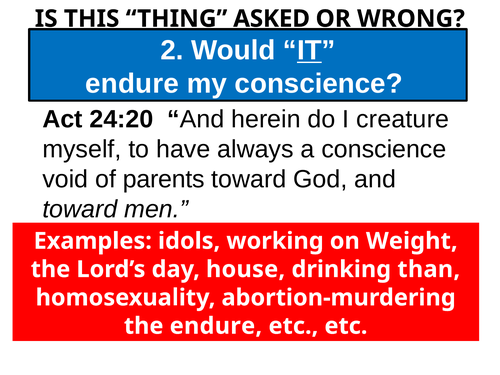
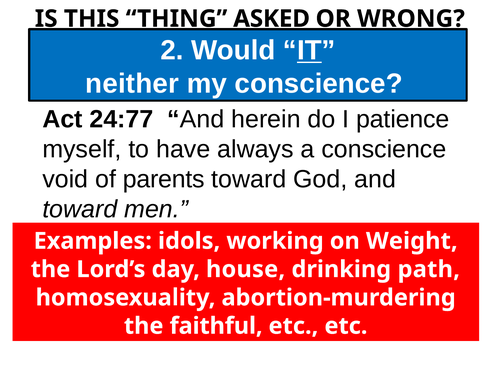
endure: endure -> neither (132, 84)
24:20: 24:20 -> 24:77 (121, 119)
creature: creature -> patience (403, 119)
than: than -> path (429, 269)
the endure: endure -> faithful (216, 326)
